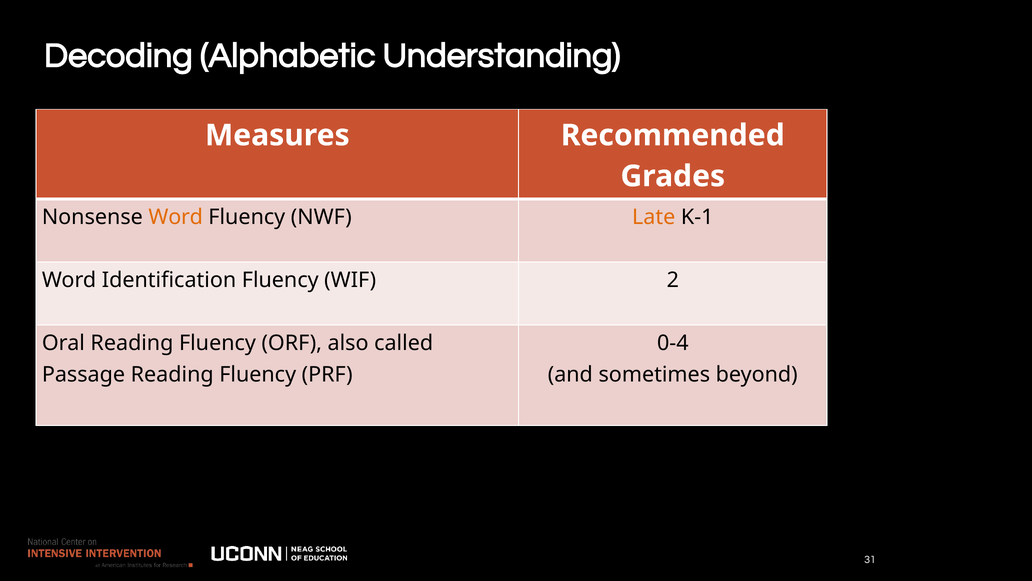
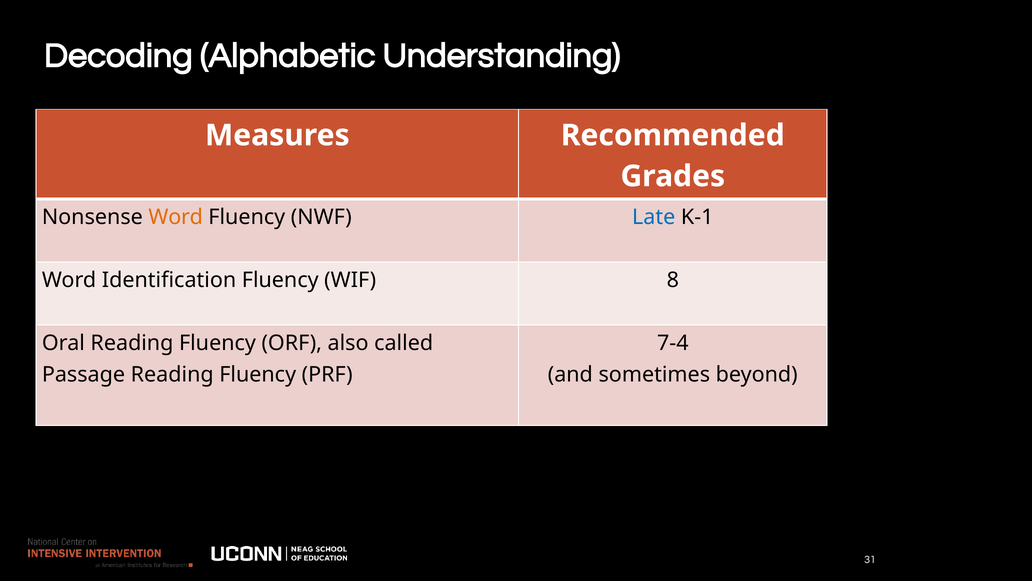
Late colour: orange -> blue (654, 217)
2: 2 -> 8 (673, 280)
0-4: 0-4 -> 7-4 (673, 343)
